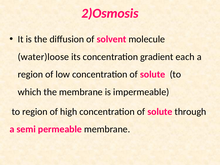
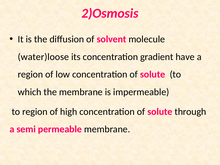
each: each -> have (185, 57)
